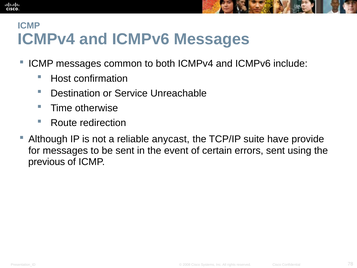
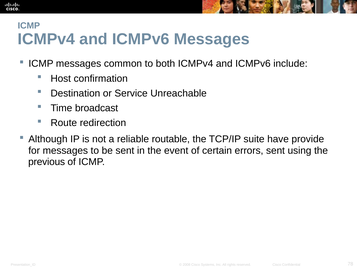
otherwise: otherwise -> broadcast (97, 108)
anycast: anycast -> routable (171, 139)
